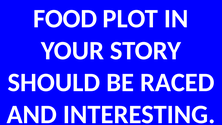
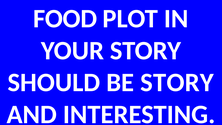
BE RACED: RACED -> STORY (177, 82)
